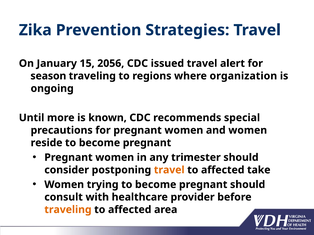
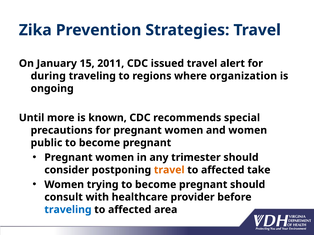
2056: 2056 -> 2011 (111, 64)
season: season -> during (48, 76)
reside: reside -> public (46, 143)
traveling colour: orange -> blue (68, 210)
